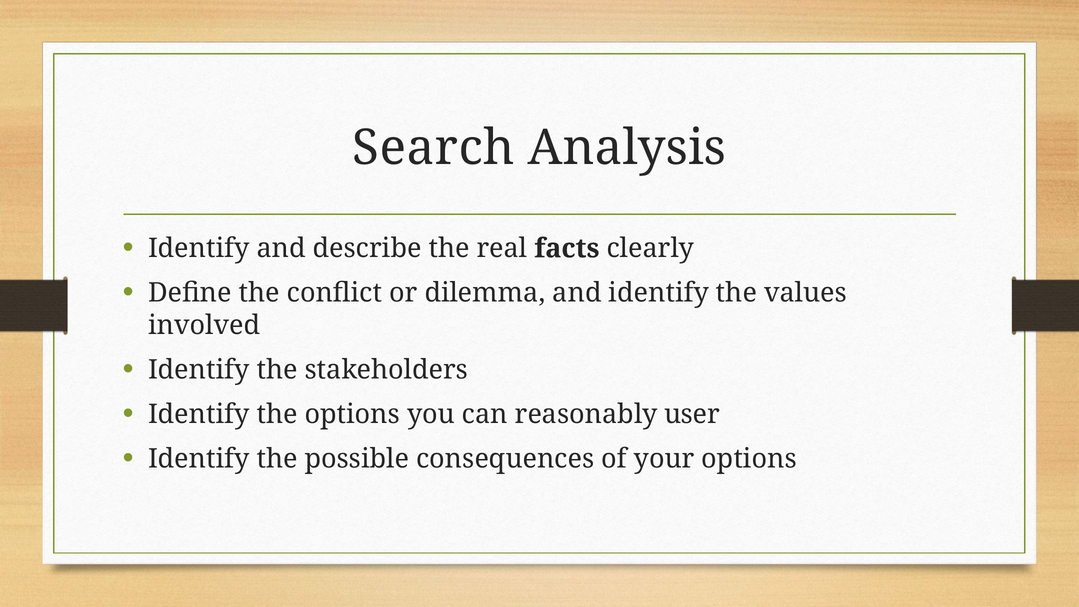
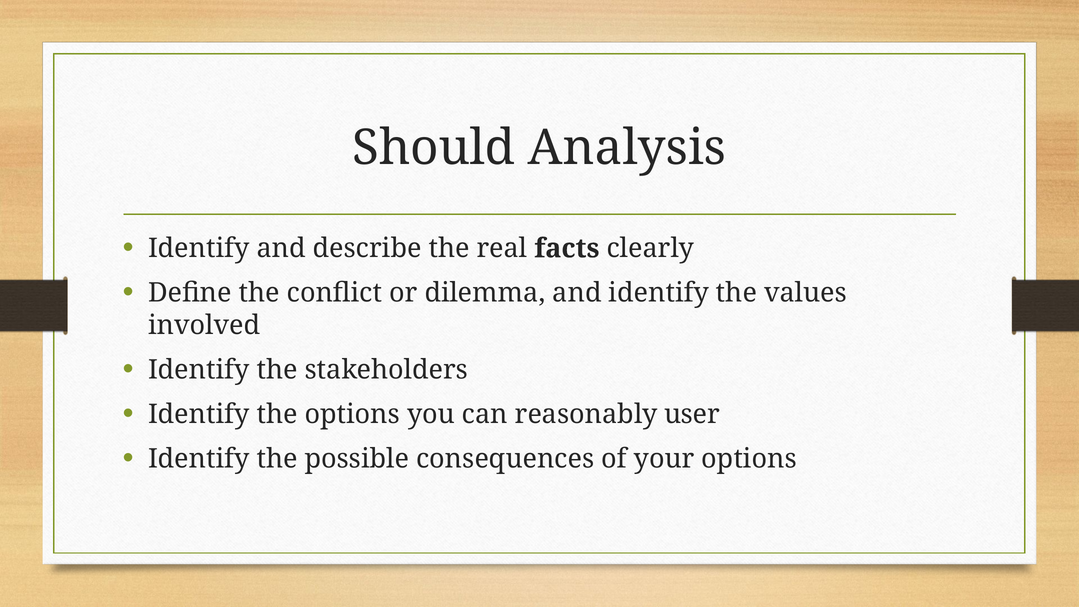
Search: Search -> Should (434, 148)
